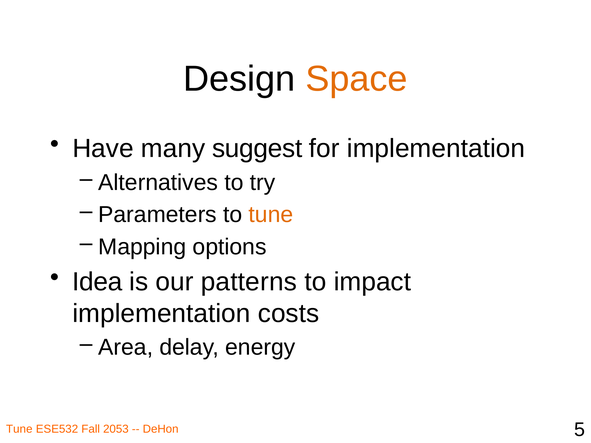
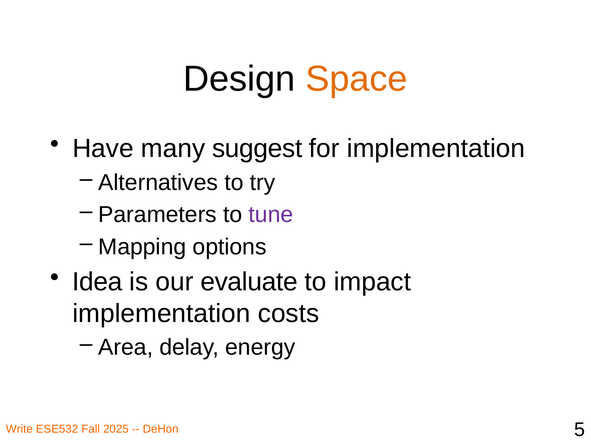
tune colour: orange -> purple (271, 215)
patterns: patterns -> evaluate (249, 282)
Tune: Tune -> Write (19, 429)
2053: 2053 -> 2025 (116, 429)
